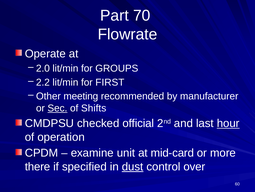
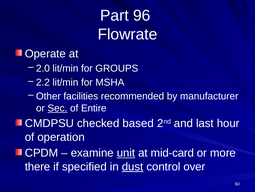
70: 70 -> 96 (142, 15)
FIRST: FIRST -> MSHA (110, 82)
meeting: meeting -> facilities (81, 96)
Shifts: Shifts -> Entire (94, 108)
official: official -> based (138, 123)
hour underline: present -> none (228, 123)
unit underline: none -> present (126, 152)
